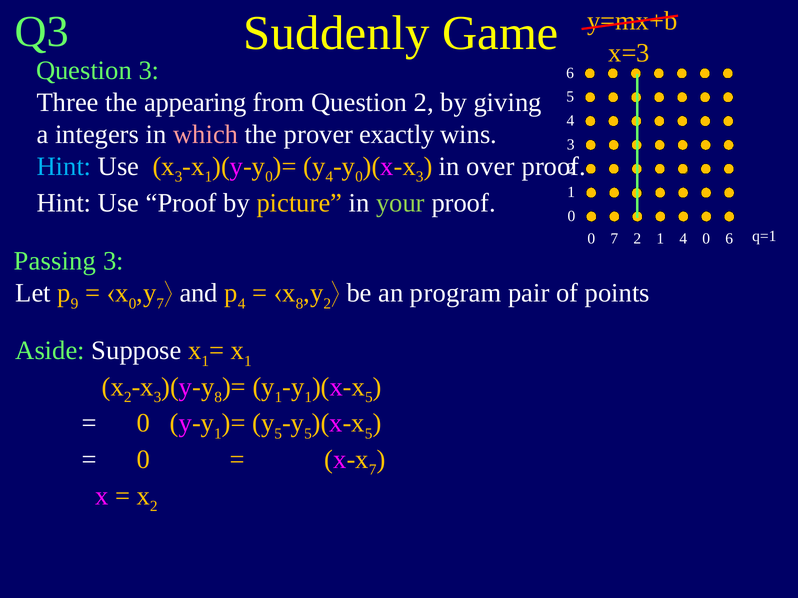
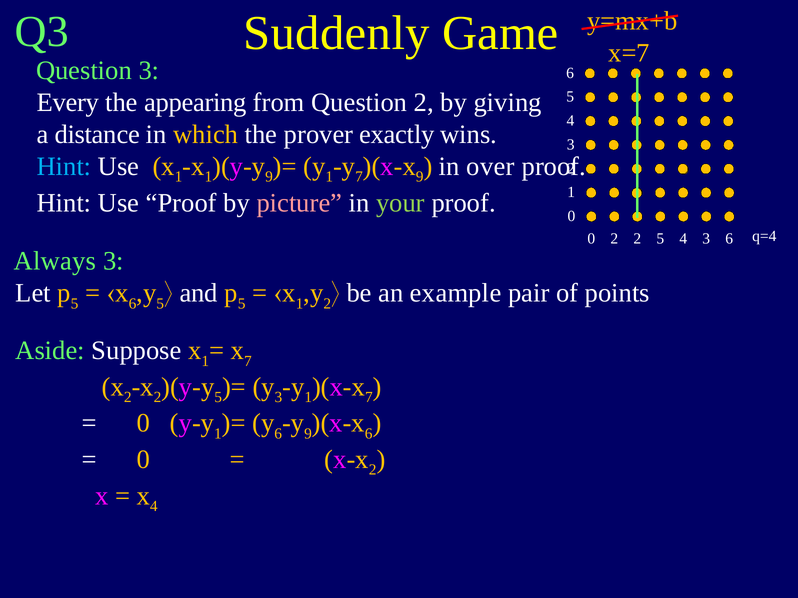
x=3: x=3 -> x=7 (629, 53)
Three: Three -> Every (68, 103)
integers: integers -> distance (97, 135)
which colour: pink -> yellow (206, 135)
Use x 3: 3 -> 1 (179, 177)
0: 0 -> 9 (269, 177)
4: 4 -> 1 (329, 177)
0: 0 -> 7 (359, 177)
3: 3 -> 9 (420, 177)
picture colour: yellow -> pink (299, 203)
0 7: 7 -> 2 (614, 239)
2 1: 1 -> 5 (660, 239)
4 0: 0 -> 3 (706, 239)
q=1: q=1 -> q=4 (764, 236)
Passing: Passing -> Always (55, 261)
9: 9 -> 5 (75, 304)
x 0: 0 -> 6 (133, 304)
7: 7 -> 5 (160, 304)
4: 4 -> 5 (242, 304)
8: 8 -> 1 (300, 304)
program: program -> example (456, 293)
1: 1 -> 7 (248, 361)
2 x 3: 3 -> 2 (158, 398)
8: 8 -> 5 (218, 398)
1: 1 -> 3 (278, 398)
5: 5 -> 7 (369, 398)
5: 5 -> 6 (278, 434)
5: 5 -> 9 (308, 434)
5: 5 -> 6 (369, 434)
7: 7 -> 2 (373, 470)
2: 2 -> 4 (154, 507)
